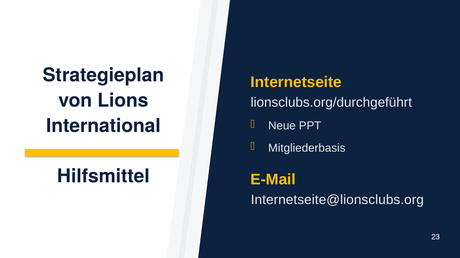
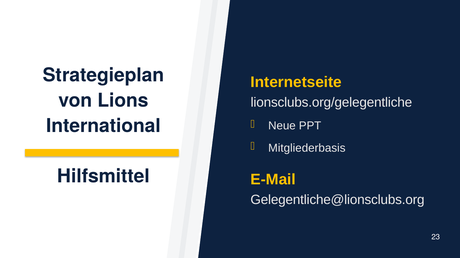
lionsclubs.org/durchgeführt: lionsclubs.org/durchgeführt -> lionsclubs.org/gelegentliche (331, 103)
Internetseite@lionsclubs.org: Internetseite@lionsclubs.org -> Gelegentliche@lionsclubs.org (337, 200)
